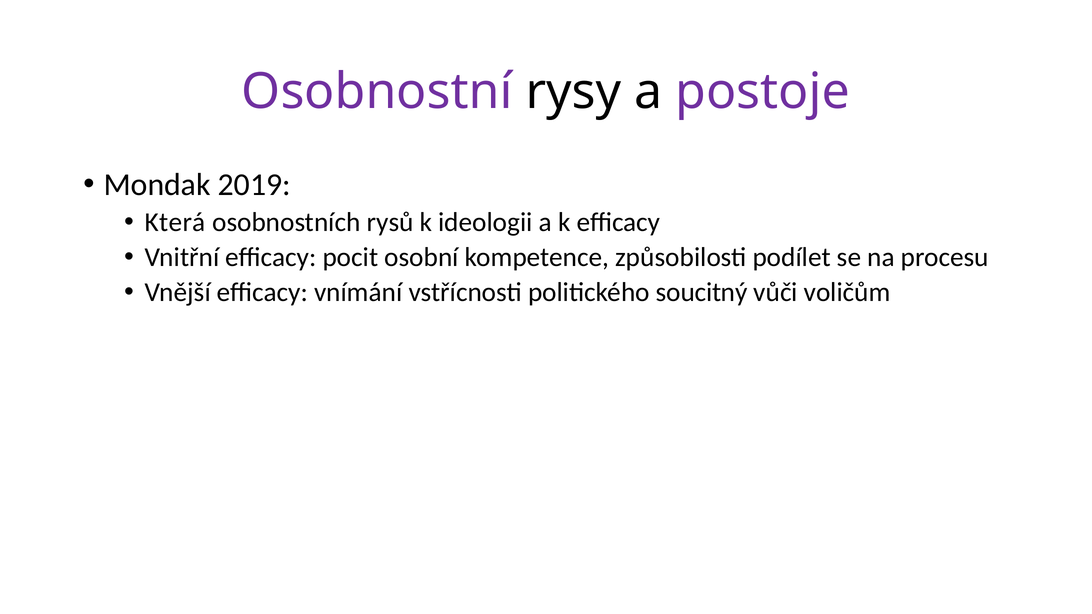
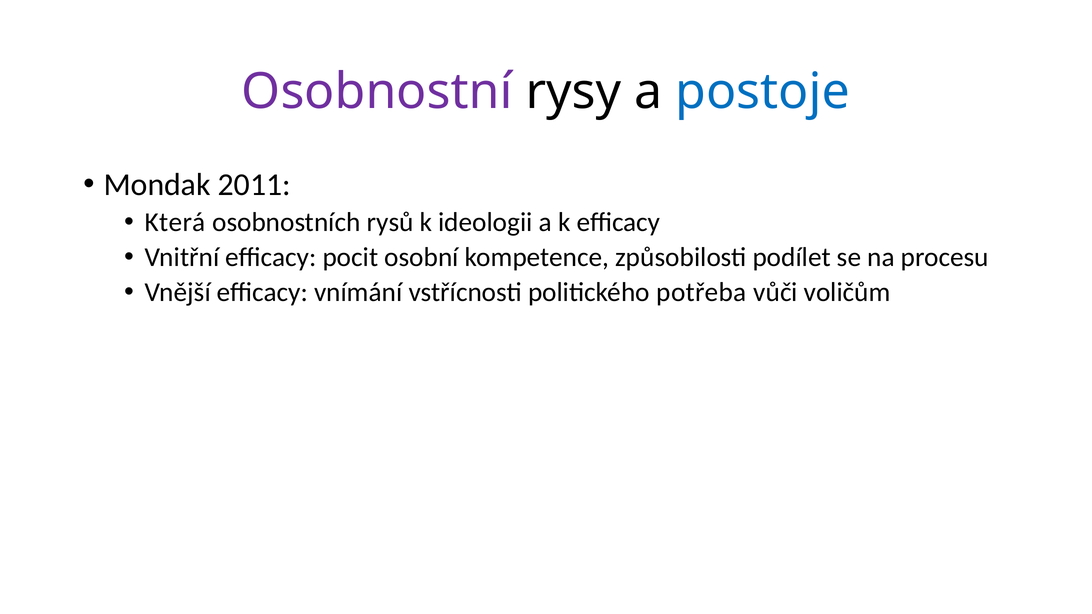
postoje colour: purple -> blue (763, 92)
2019: 2019 -> 2011 (254, 185)
soucitný: soucitný -> potřeba (701, 293)
